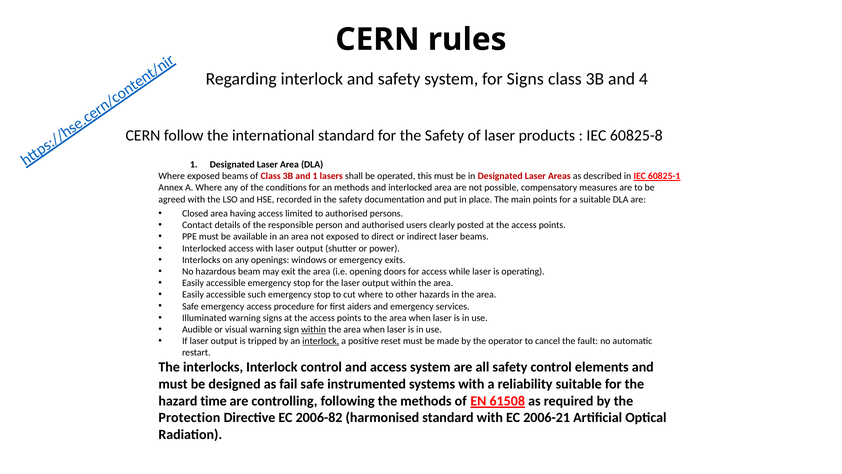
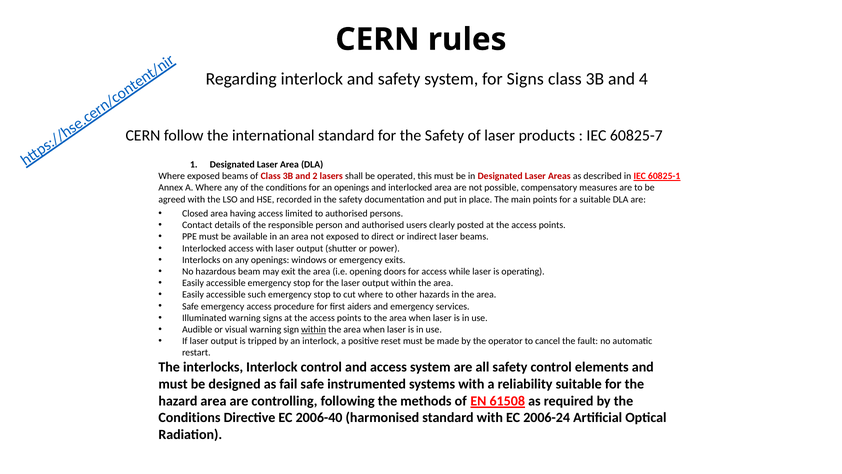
60825-8: 60825-8 -> 60825-7 (636, 136)
and 1: 1 -> 2 (315, 176)
an methods: methods -> openings (352, 188)
interlock underline: present -> none (321, 341)
hazard time: time -> area (213, 401)
Protection: Protection -> Conditions (189, 417)
2006-82: 2006-82 -> 2006-40 (319, 417)
2006-21: 2006-21 -> 2006-24 (547, 417)
